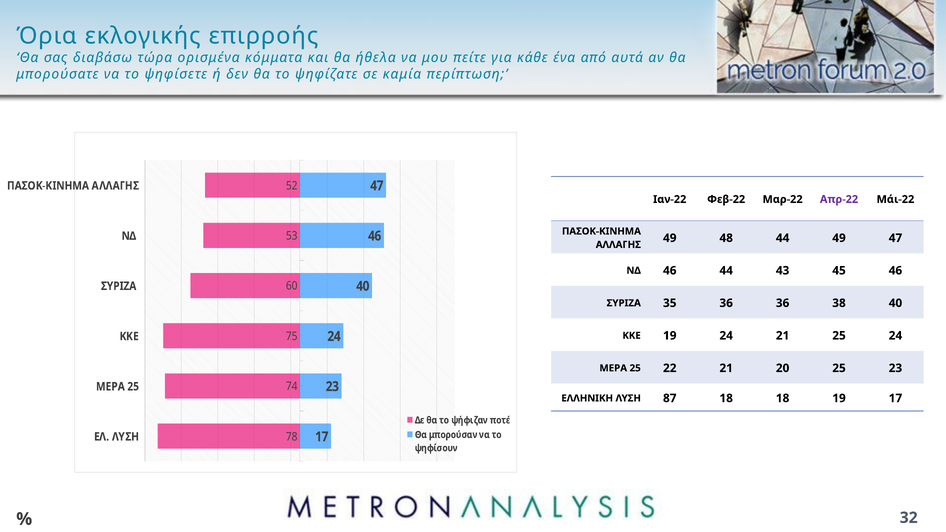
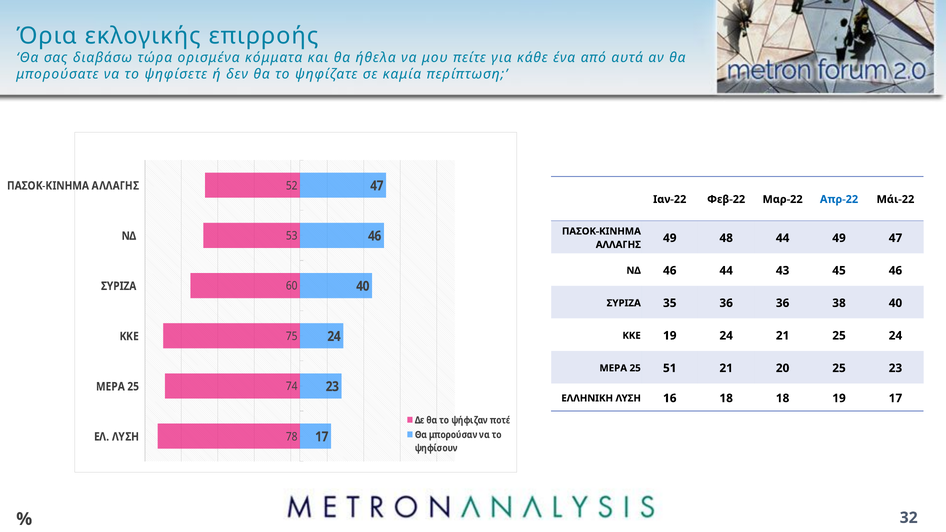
Απρ-22 colour: purple -> blue (839, 199)
22: 22 -> 51 (670, 368)
87: 87 -> 16 (670, 398)
